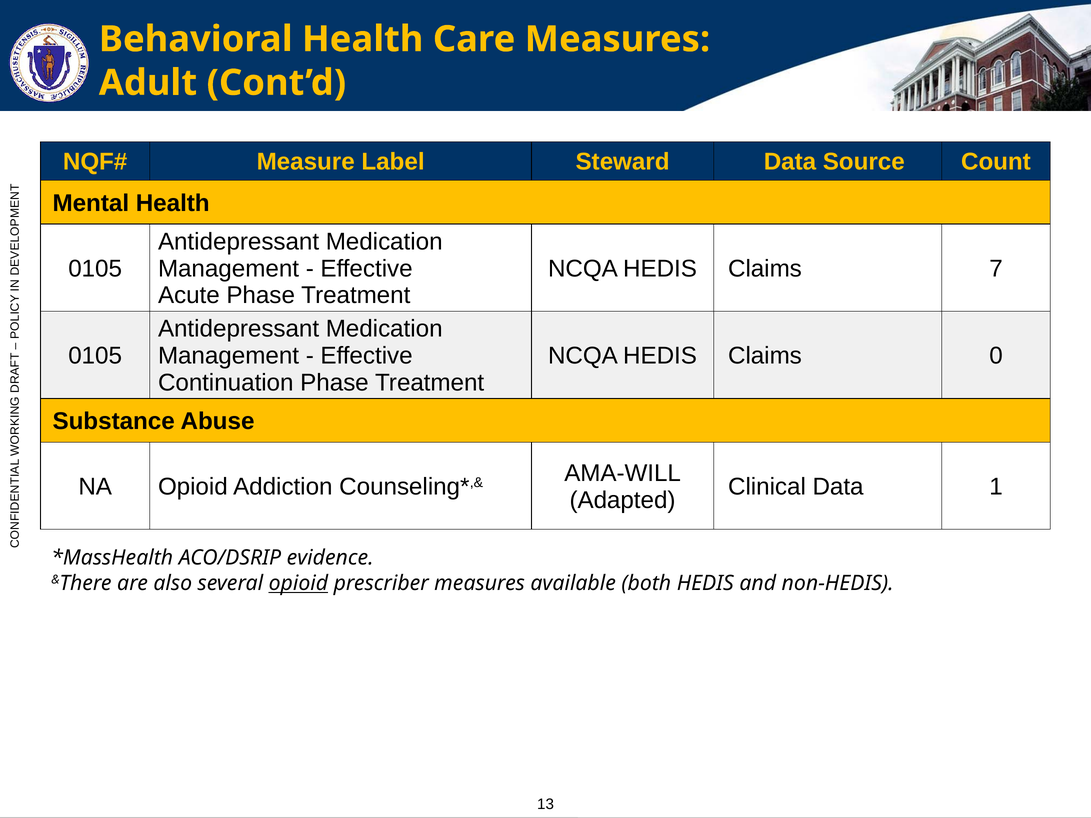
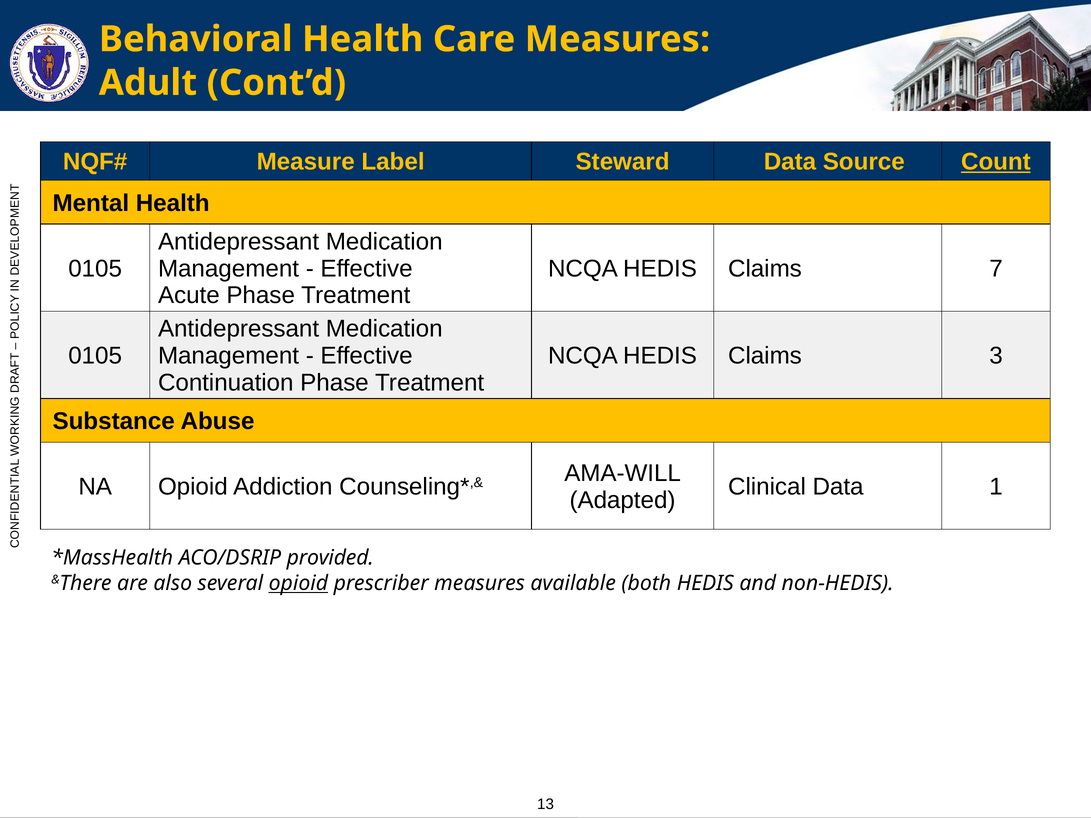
Count underline: none -> present (996, 162)
0: 0 -> 3 (996, 356)
evidence: evidence -> provided (330, 558)
